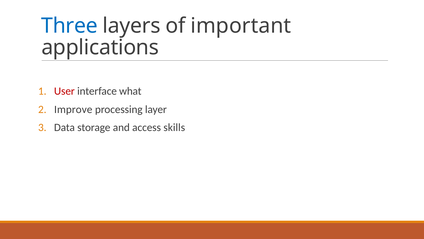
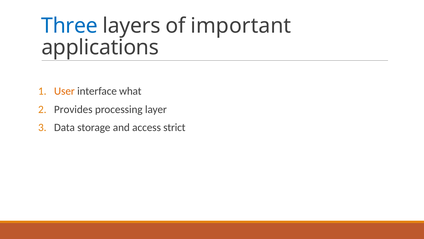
User colour: red -> orange (64, 91)
Improve: Improve -> Provides (73, 109)
skills: skills -> strict (174, 127)
